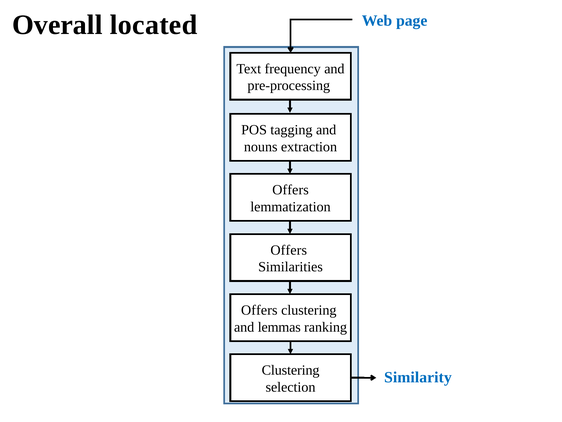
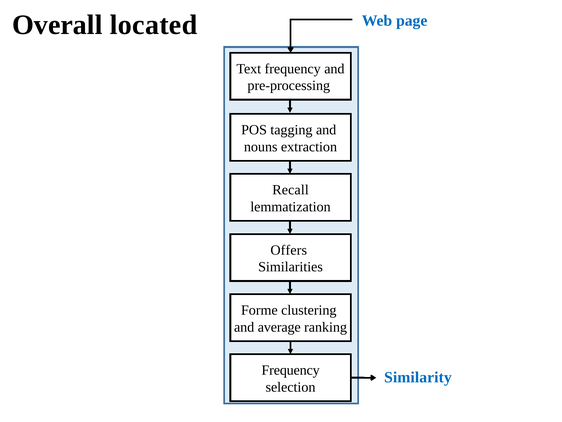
Offers: Offers -> Recall (291, 190)
Offers: Offers -> Forme (259, 310)
lemmas: lemmas -> average (279, 327)
Clustering: Clustering -> Frequency (291, 370)
